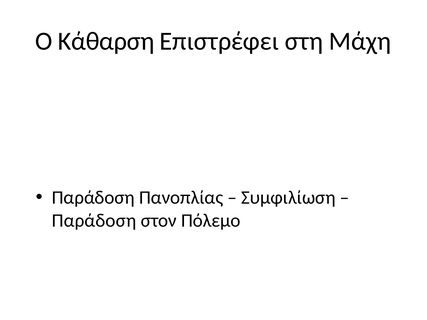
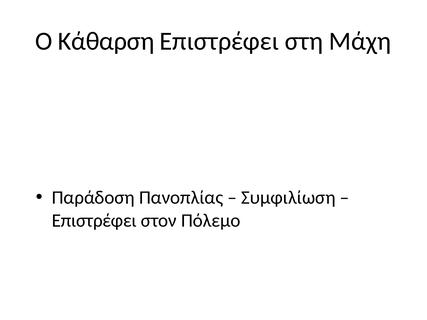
Παράδοση: Παράδοση -> Επιστρέφει (94, 221)
